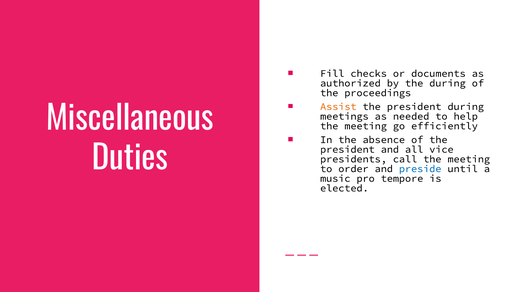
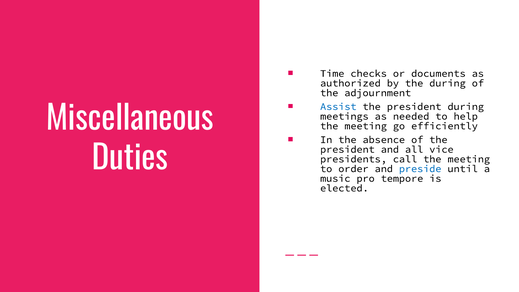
Fill: Fill -> Time (332, 73)
proceedings: proceedings -> adjournment (378, 93)
Assist colour: orange -> blue (338, 107)
